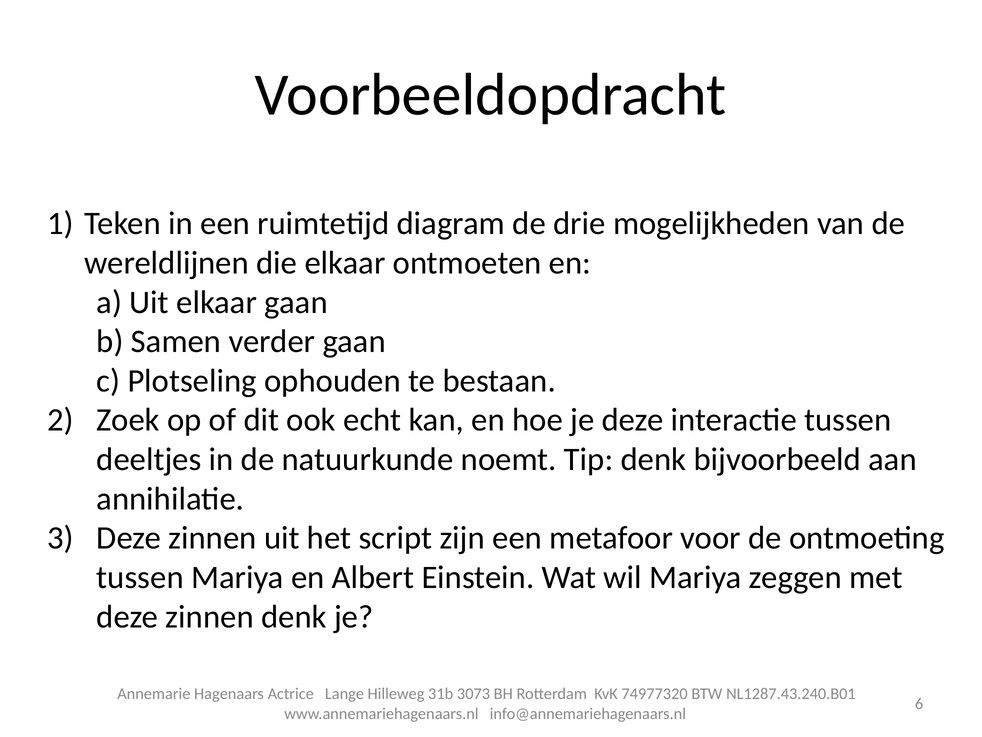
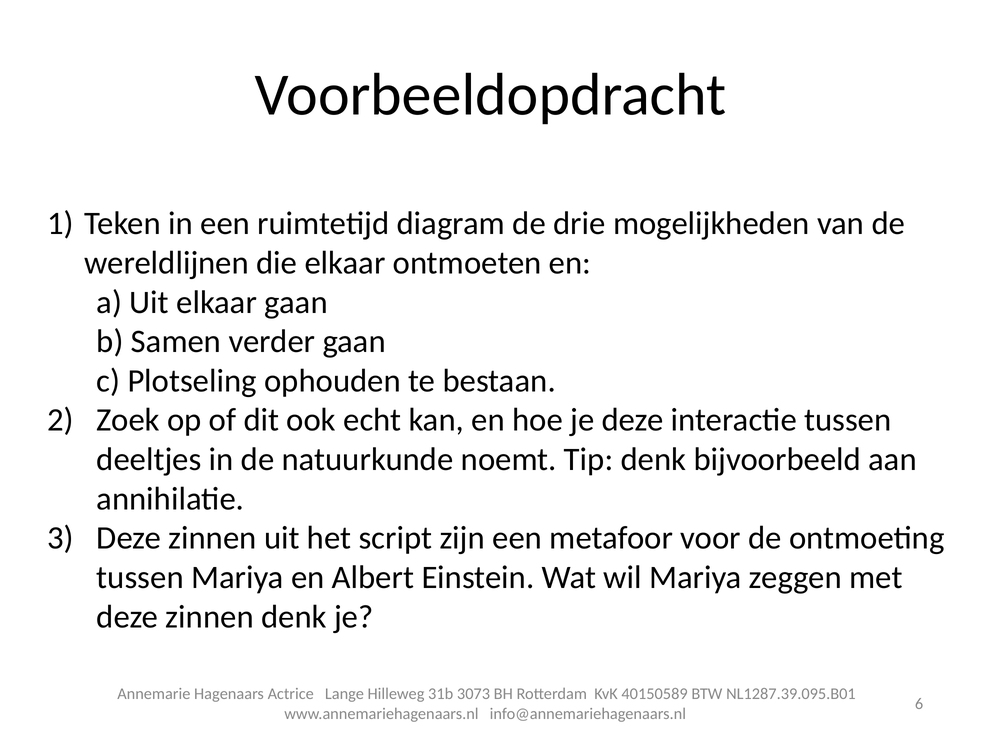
74977320: 74977320 -> 40150589 (655, 694)
NL1287.43.240.B01: NL1287.43.240.B01 -> NL1287.39.095.B01 (791, 694)
